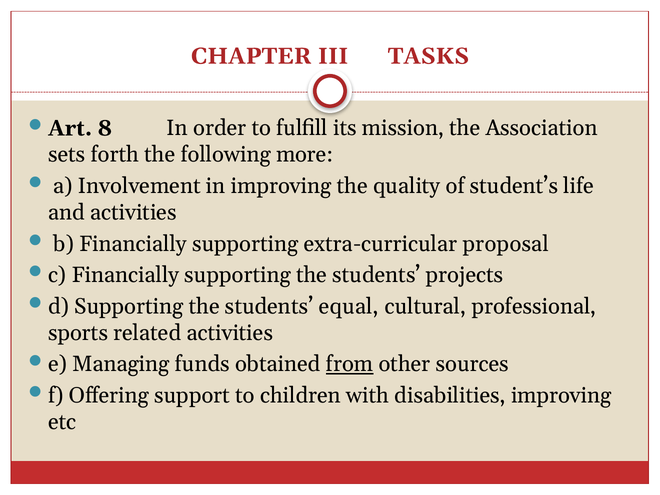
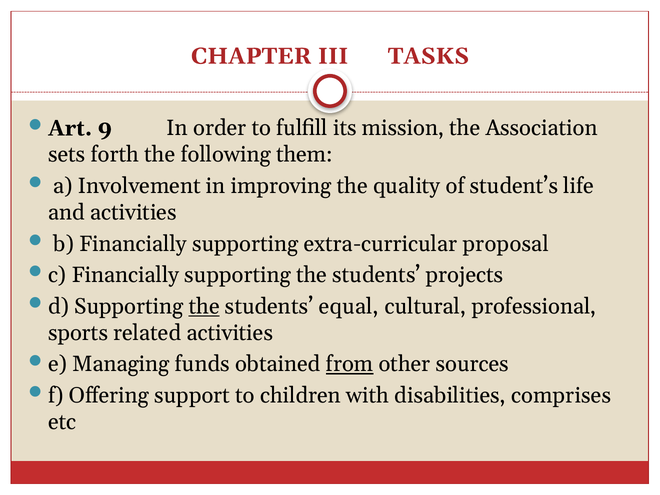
8: 8 -> 9 (105, 128)
more: more -> them (304, 155)
the underline: none -> present (204, 306)
disabilities improving: improving -> comprises (561, 396)
